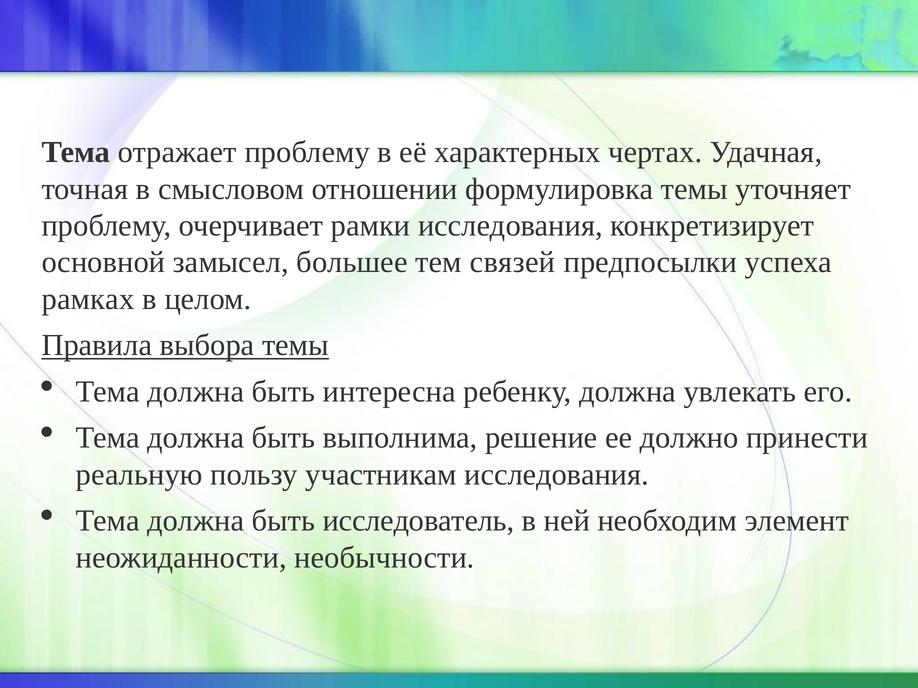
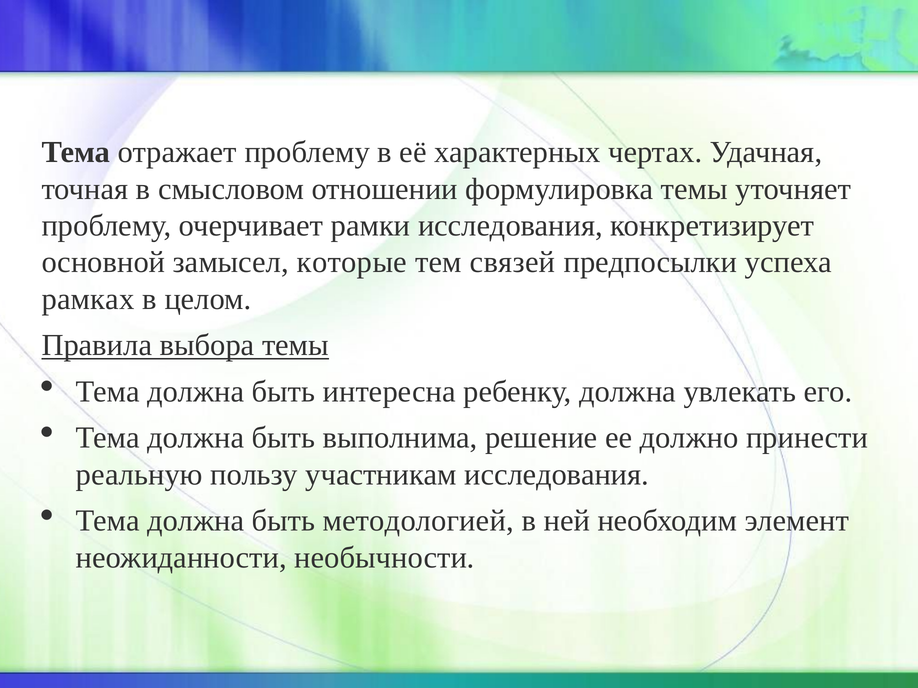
большее: большее -> которые (352, 263)
исследователь: исследователь -> методологией (418, 521)
